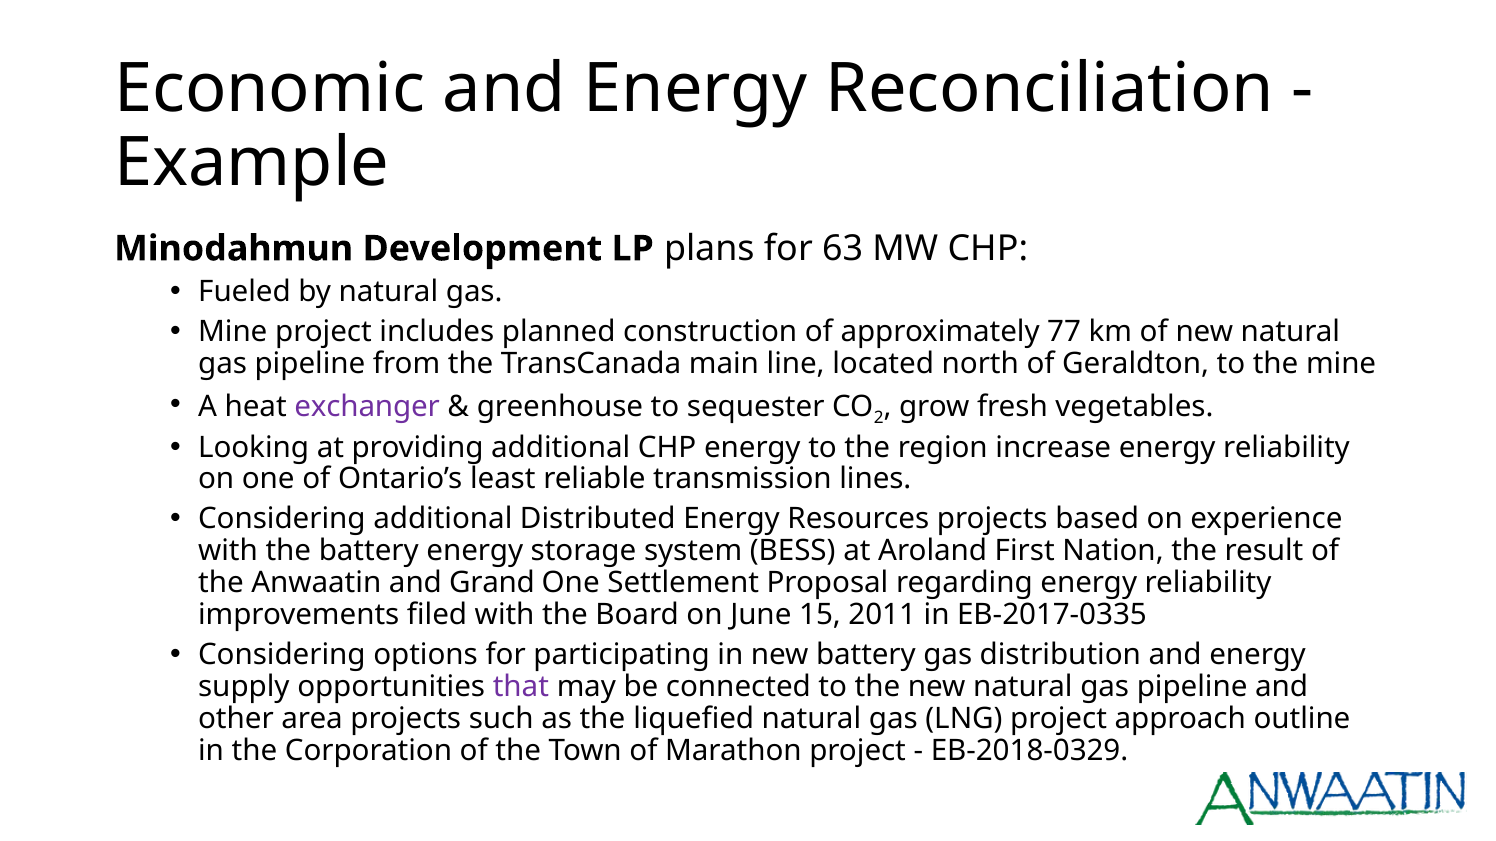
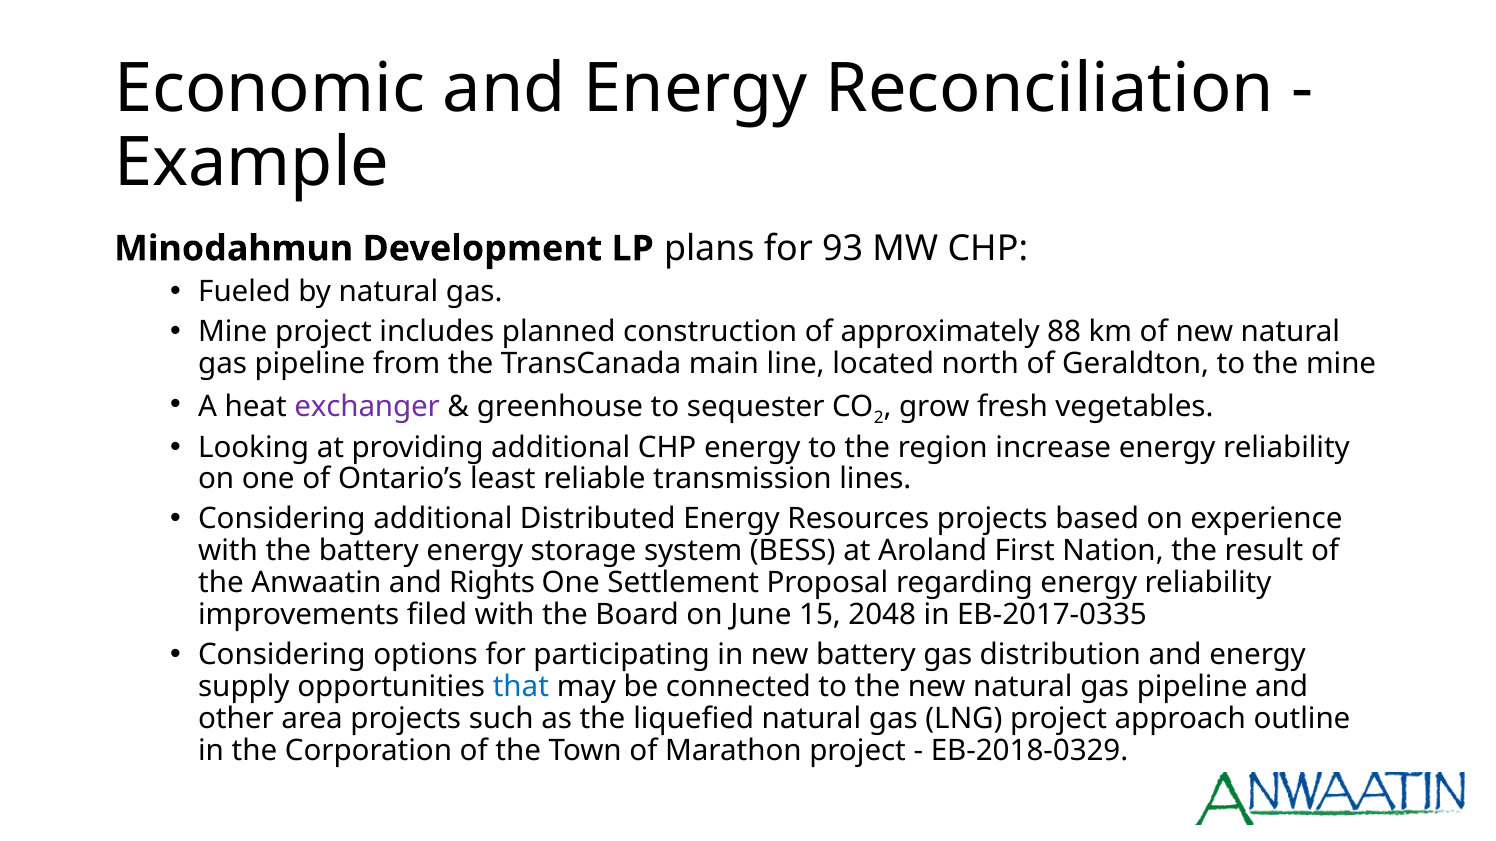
63: 63 -> 93 (843, 249)
77: 77 -> 88 (1064, 332)
Grand: Grand -> Rights (492, 583)
2011: 2011 -> 2048 (882, 615)
that colour: purple -> blue (521, 687)
